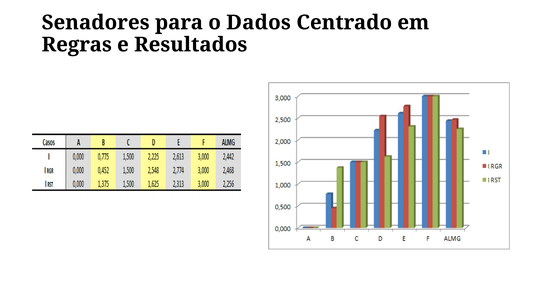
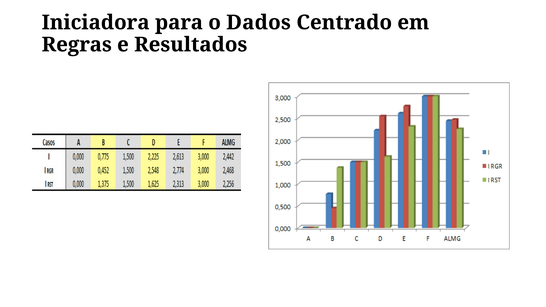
Senadores: Senadores -> Iniciadora (96, 23)
